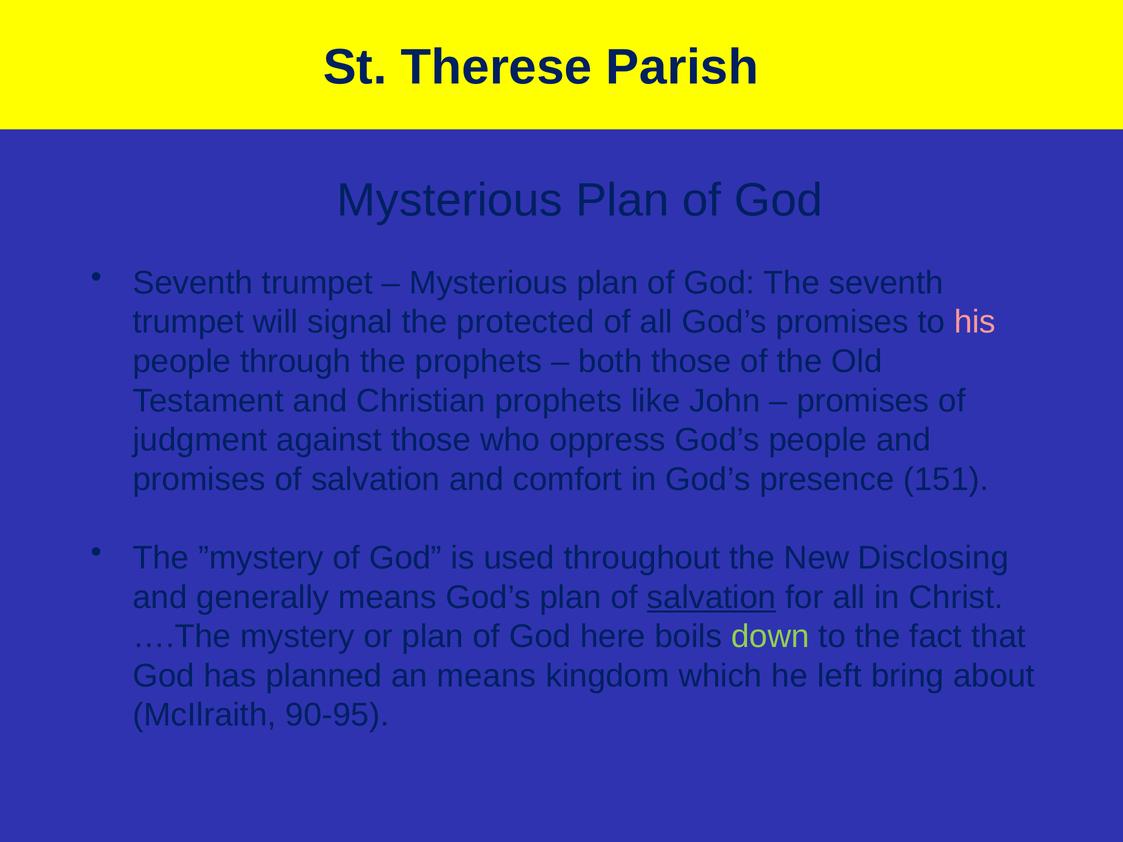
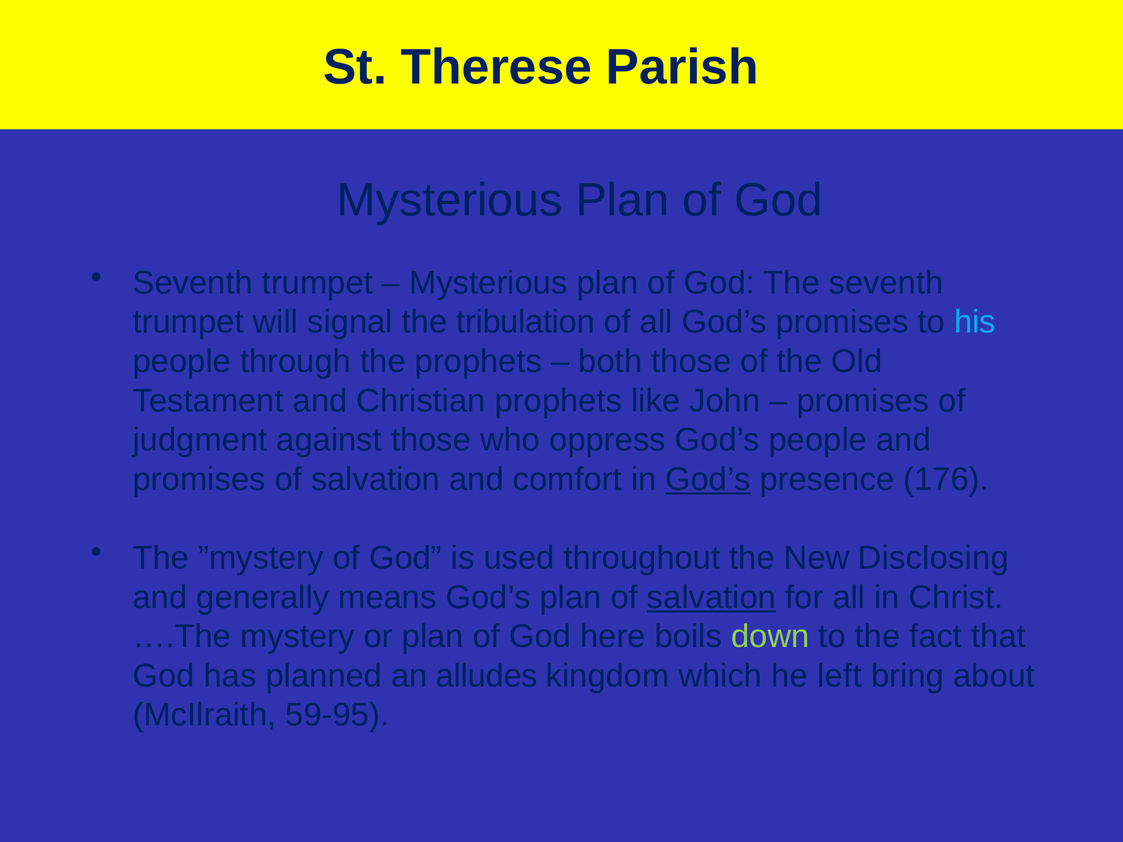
protected: protected -> tribulation (526, 322)
his colour: pink -> light blue (975, 322)
God’s underline: none -> present (708, 480)
151: 151 -> 176 (946, 480)
an means: means -> alludes (487, 676)
90-95: 90-95 -> 59-95 (337, 715)
